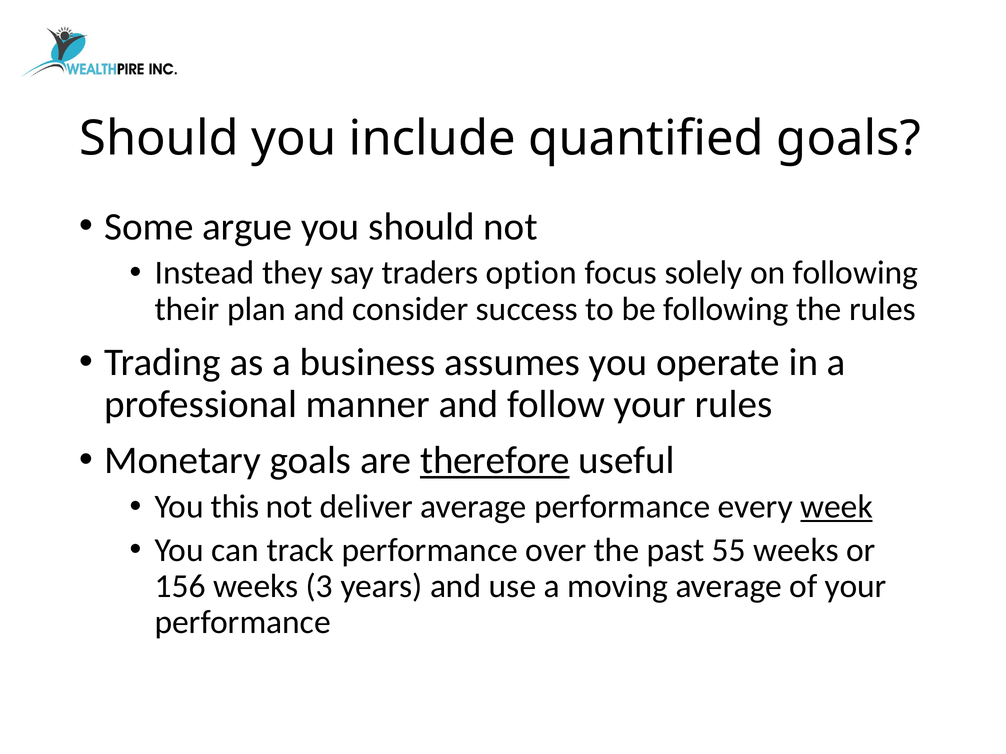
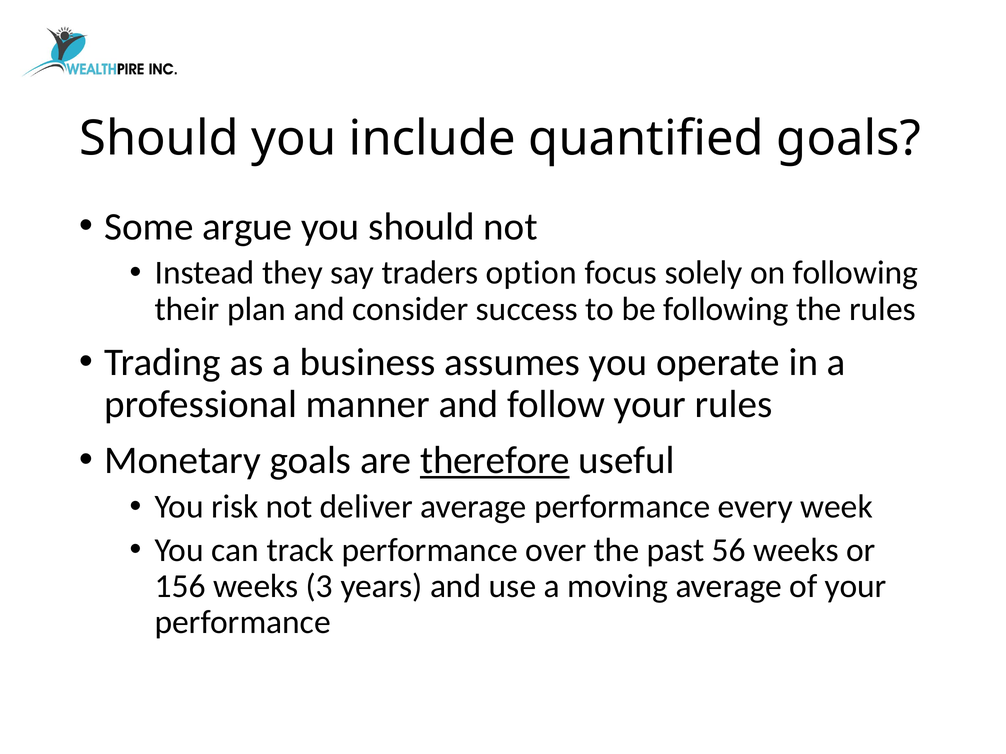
this: this -> risk (235, 507)
week underline: present -> none (837, 507)
55: 55 -> 56 (729, 550)
